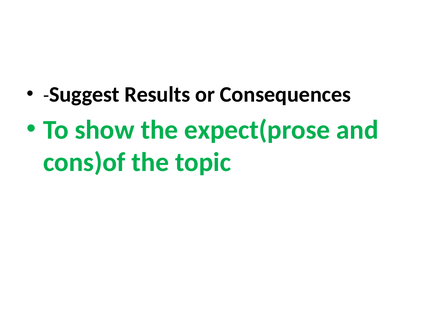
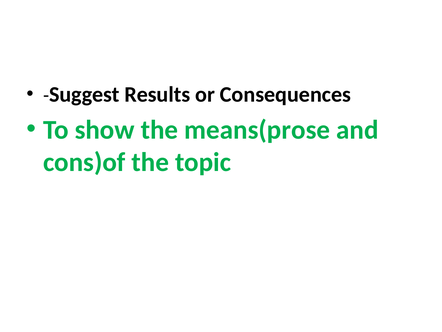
expect(prose: expect(prose -> means(prose (257, 130)
